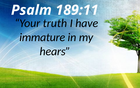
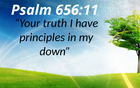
189:11: 189:11 -> 656:11 (77, 10)
immature: immature -> principles (42, 37)
hears: hears -> down (55, 51)
